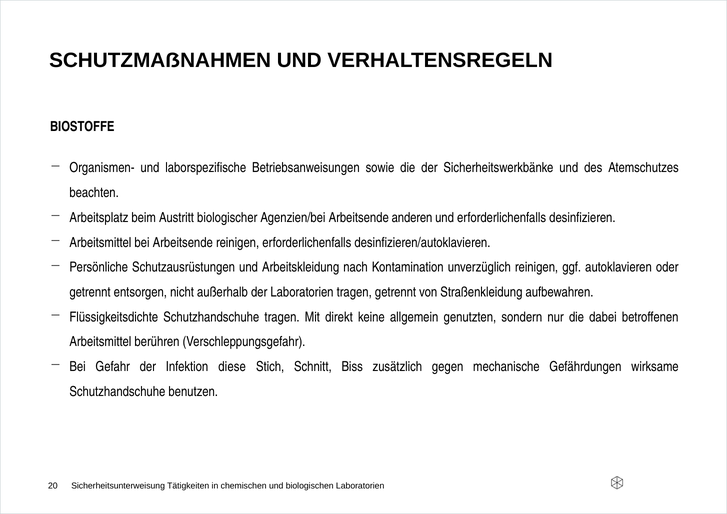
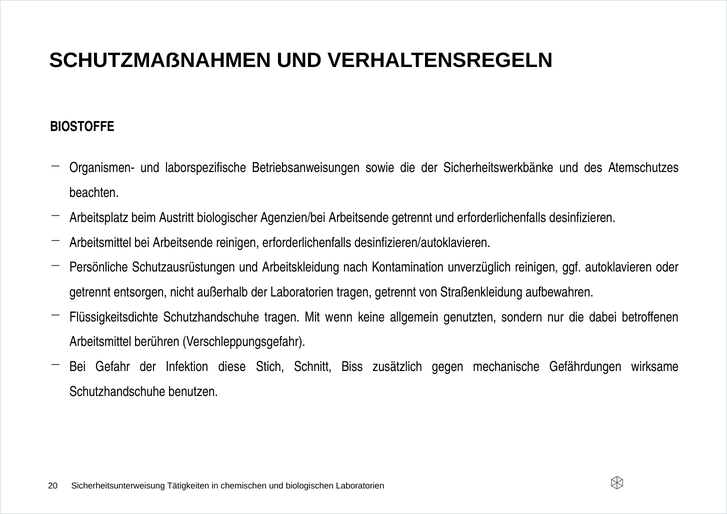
Arbeitsende anderen: anderen -> getrennt (412, 218)
direkt: direkt -> wenn (339, 317)
